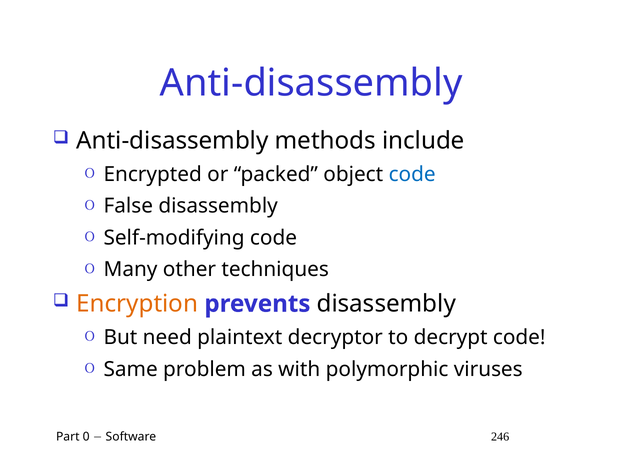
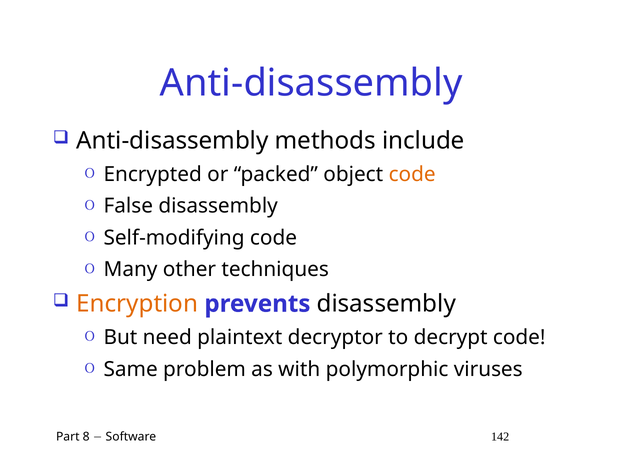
code colour: blue -> orange (412, 174)
0: 0 -> 8 (86, 437)
246: 246 -> 142 (500, 437)
